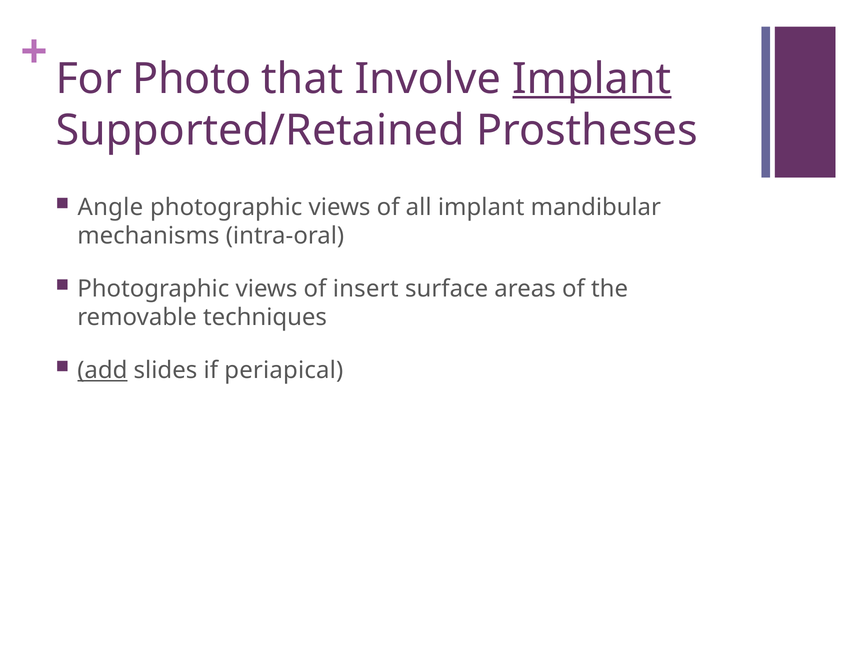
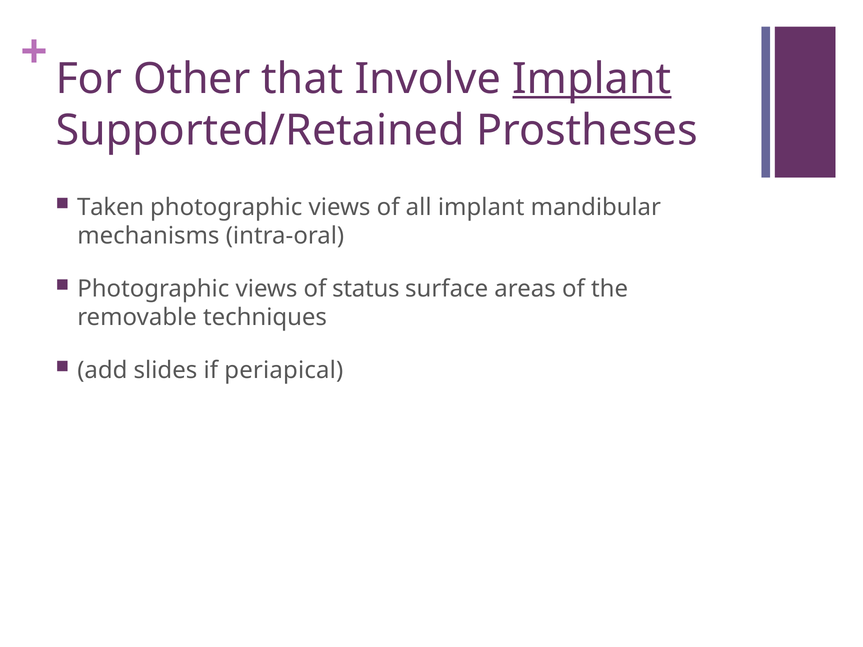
Photo: Photo -> Other (192, 79)
Angle: Angle -> Taken (111, 207)
insert: insert -> status (366, 289)
add underline: present -> none (102, 370)
